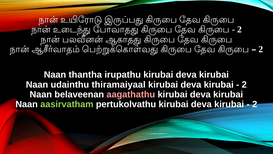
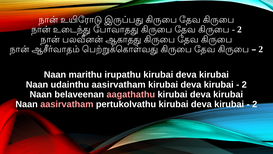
thantha: thantha -> marithu (85, 75)
udainthu thiramaiyaal: thiramaiyaal -> aasirvatham (119, 84)
aasirvatham colour: light green -> pink (67, 104)
